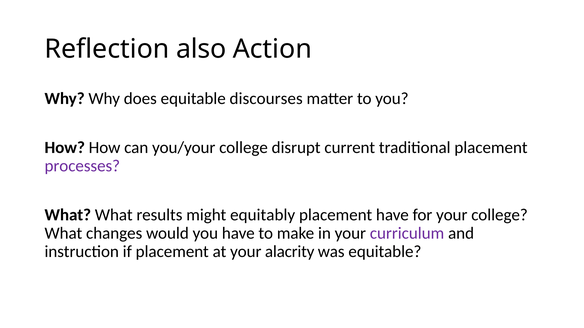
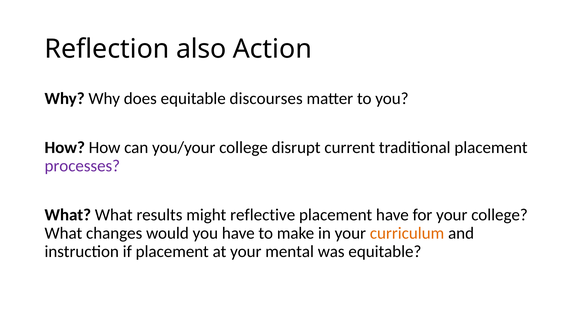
equitably: equitably -> reflective (263, 215)
curriculum colour: purple -> orange (407, 233)
alacrity: alacrity -> mental (290, 252)
